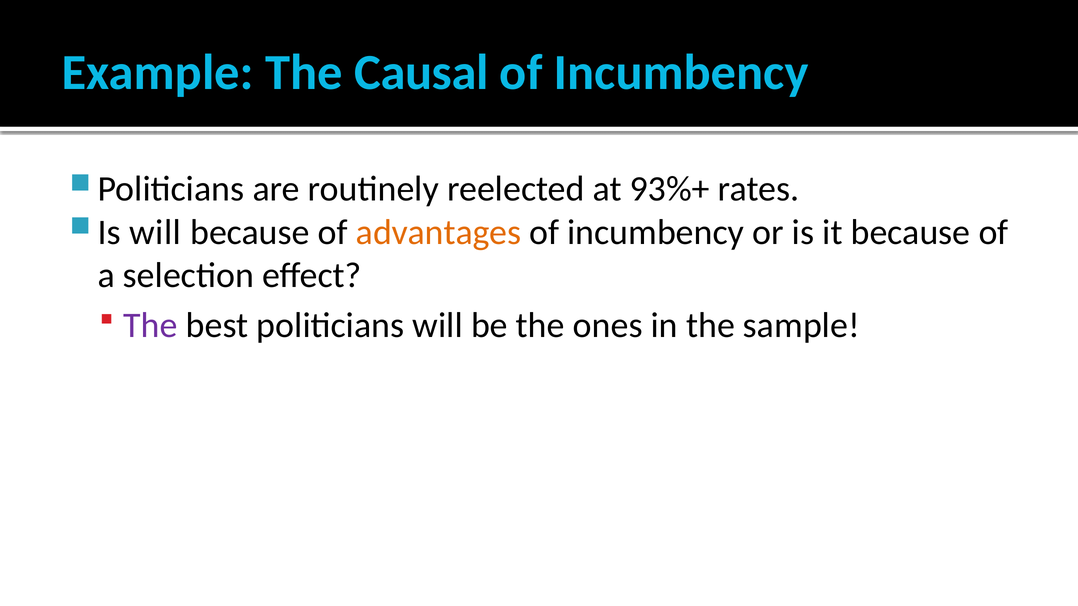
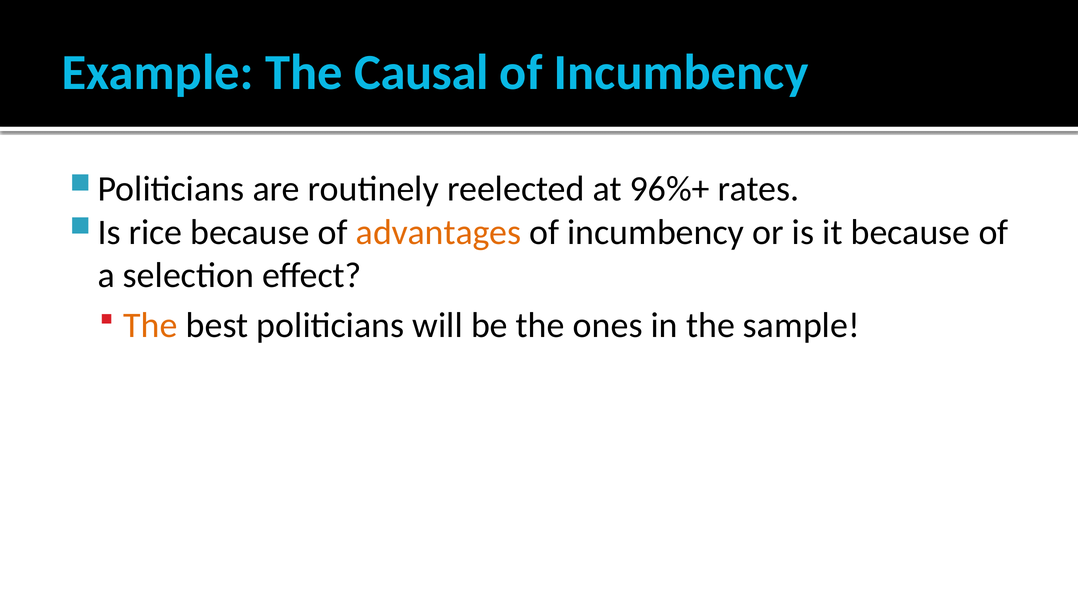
93%+: 93%+ -> 96%+ (670, 189)
will: will -> rice (155, 232)
The colour: purple -> orange (151, 326)
